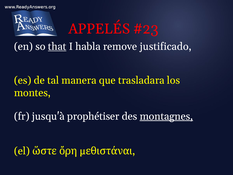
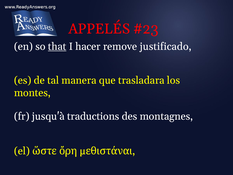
habla: habla -> hacer (88, 46)
prophétiser: prophétiser -> traductions (93, 116)
montagnes underline: present -> none (166, 116)
